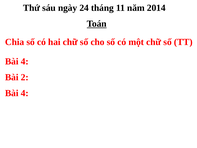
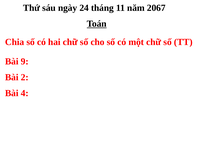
2014: 2014 -> 2067 (156, 8)
4: 4 -> 9 (25, 61)
